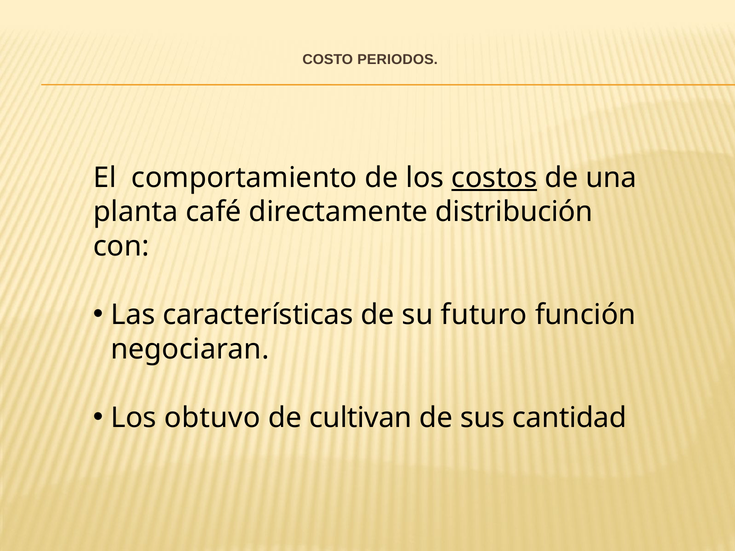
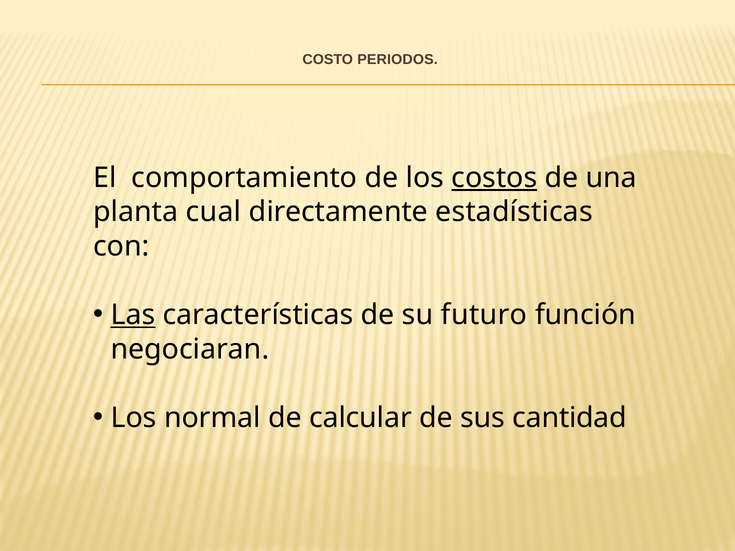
café: café -> cual (213, 212)
distribución: distribución -> estadísticas (514, 212)
Las underline: none -> present (133, 315)
obtuvo: obtuvo -> normal (212, 418)
cultivan: cultivan -> calcular (361, 418)
